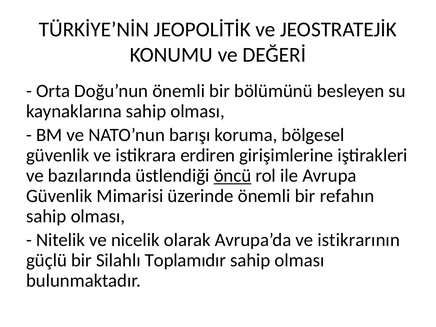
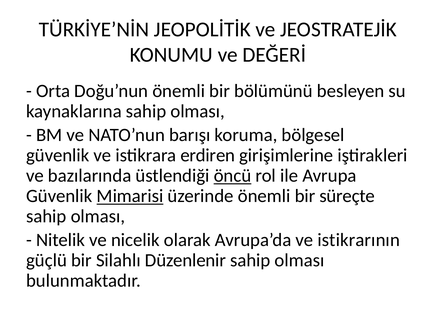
Mimarisi underline: none -> present (130, 196)
refahın: refahın -> süreçte (347, 196)
Toplamıdır: Toplamıdır -> Düzenlenir (185, 260)
